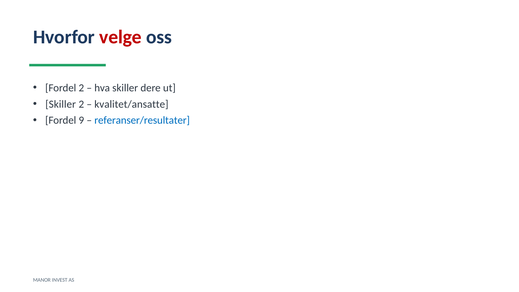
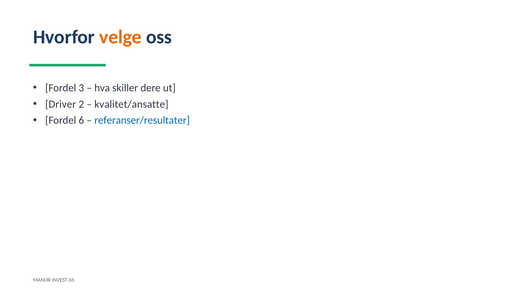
velge colour: red -> orange (121, 37)
Fordel 2: 2 -> 3 (81, 88)
Skiller: Skiller -> Driver (61, 104)
9: 9 -> 6 (81, 120)
